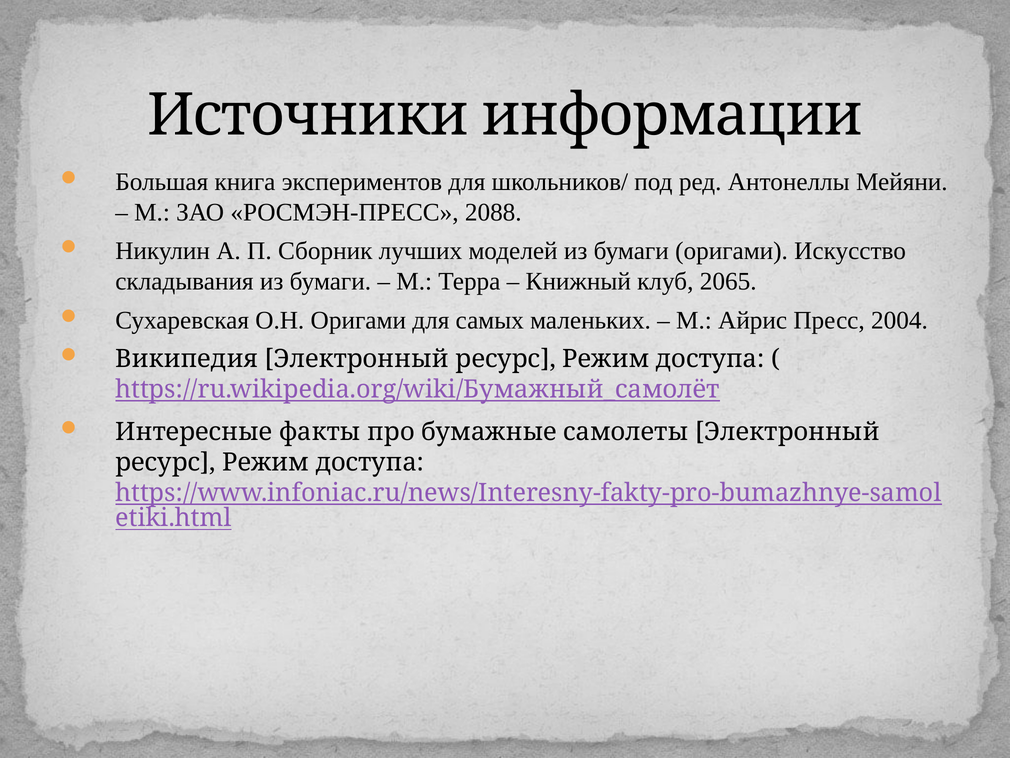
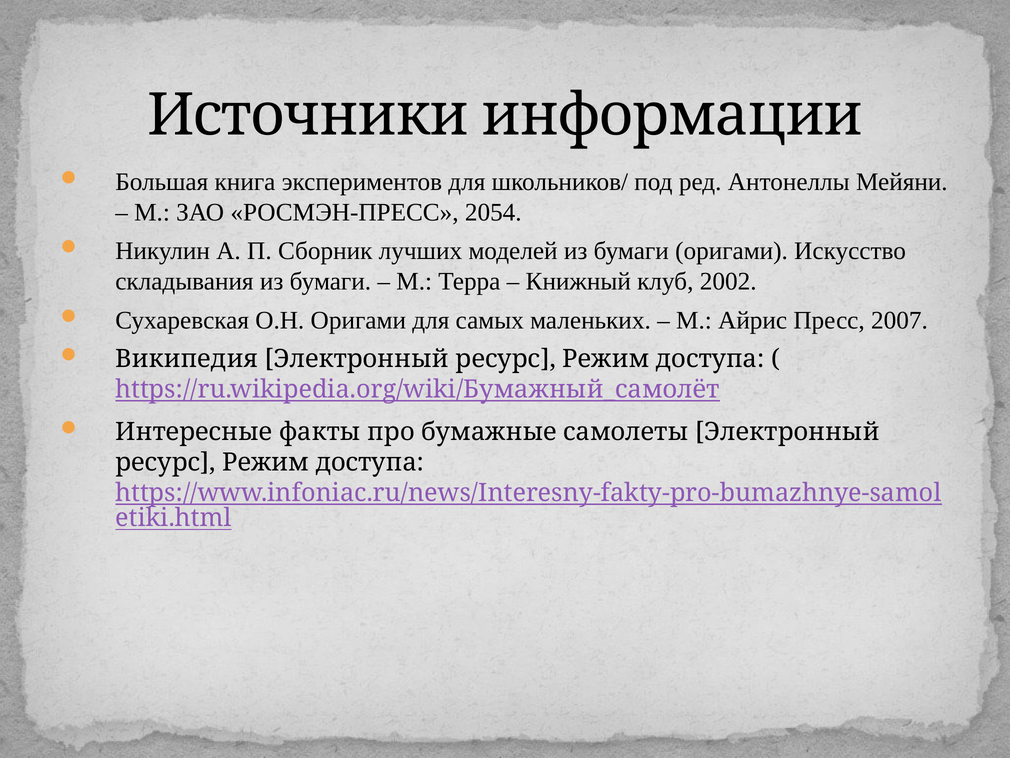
2088: 2088 -> 2054 (493, 212)
2065: 2065 -> 2002 (728, 281)
2004: 2004 -> 2007 (899, 320)
